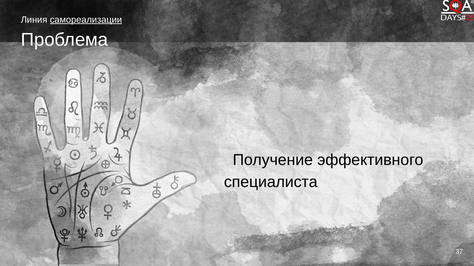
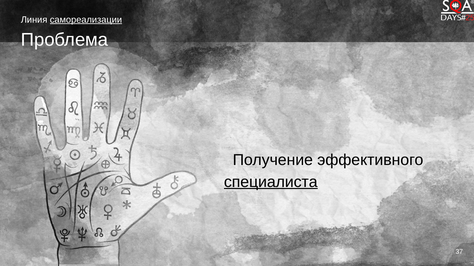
специалиста underline: none -> present (271, 182)
